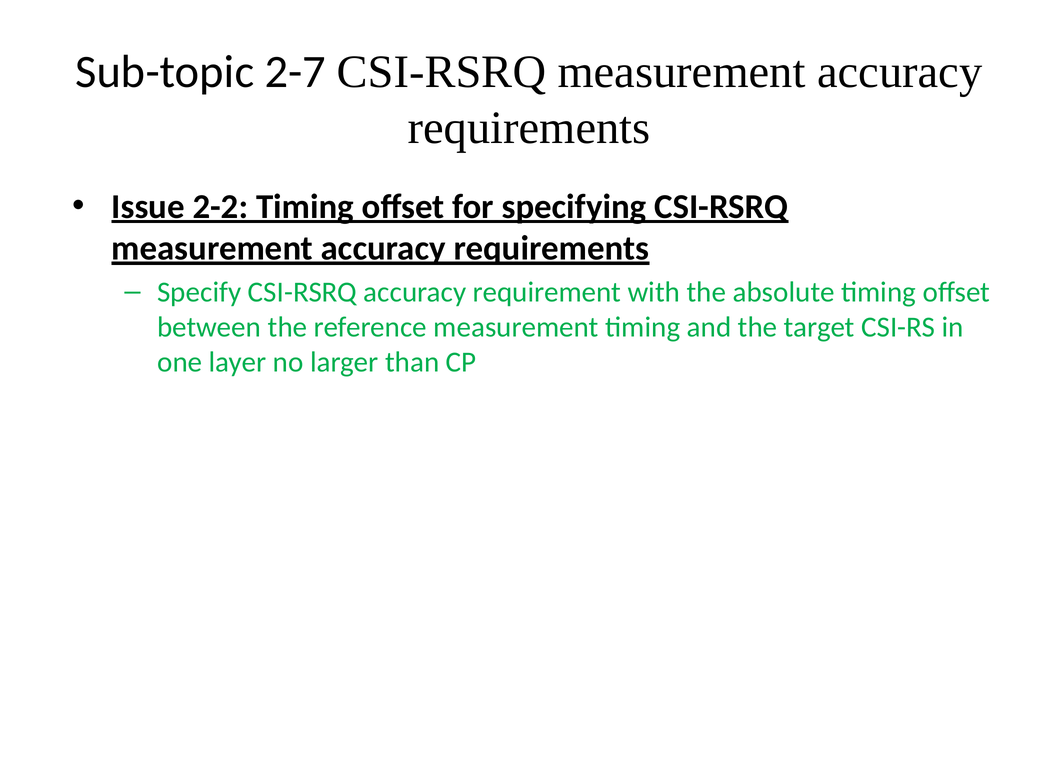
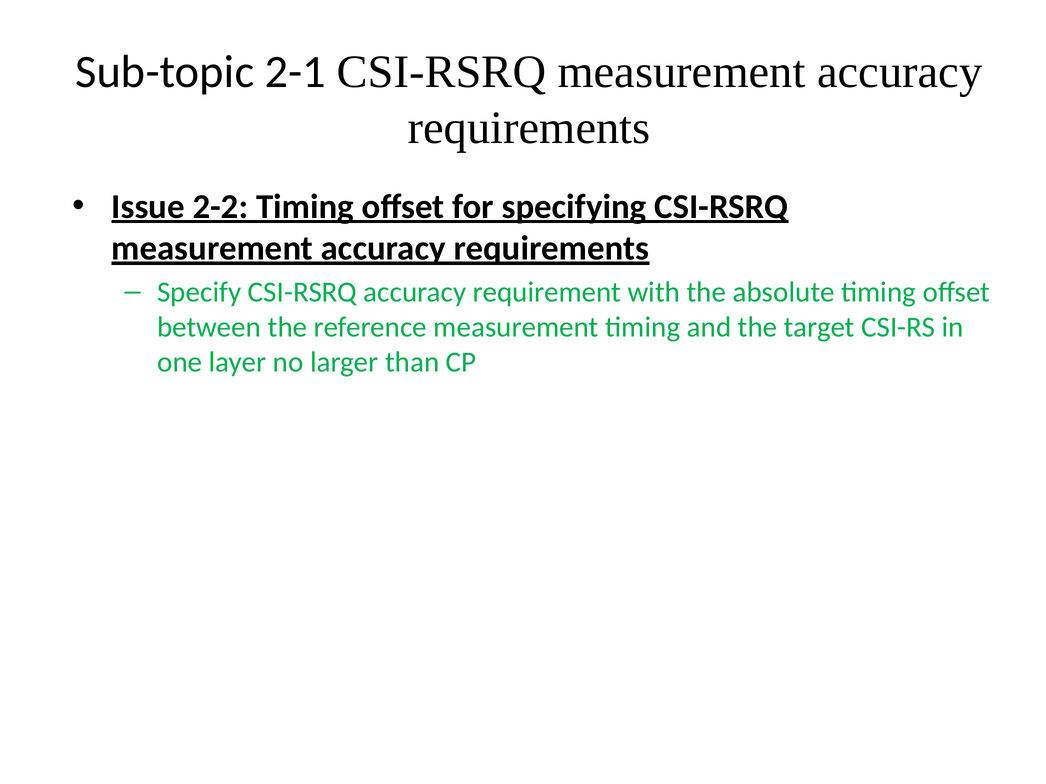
2-7: 2-7 -> 2-1 (295, 72)
